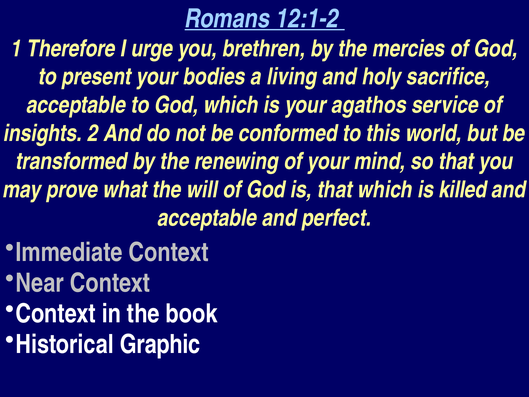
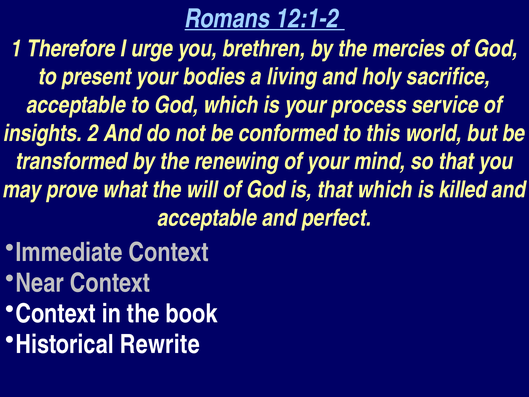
agathos: agathos -> process (369, 105)
Graphic: Graphic -> Rewrite (160, 344)
